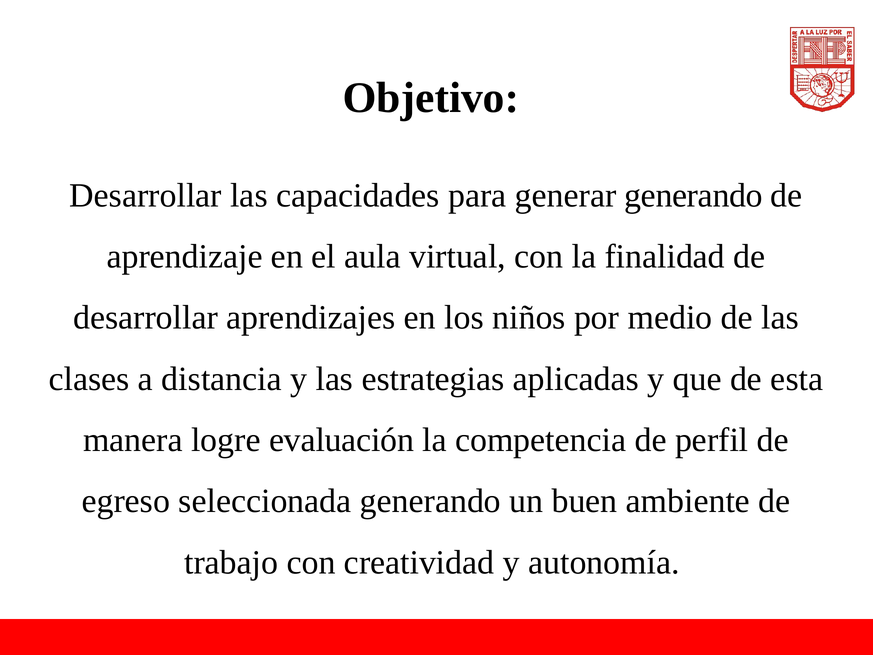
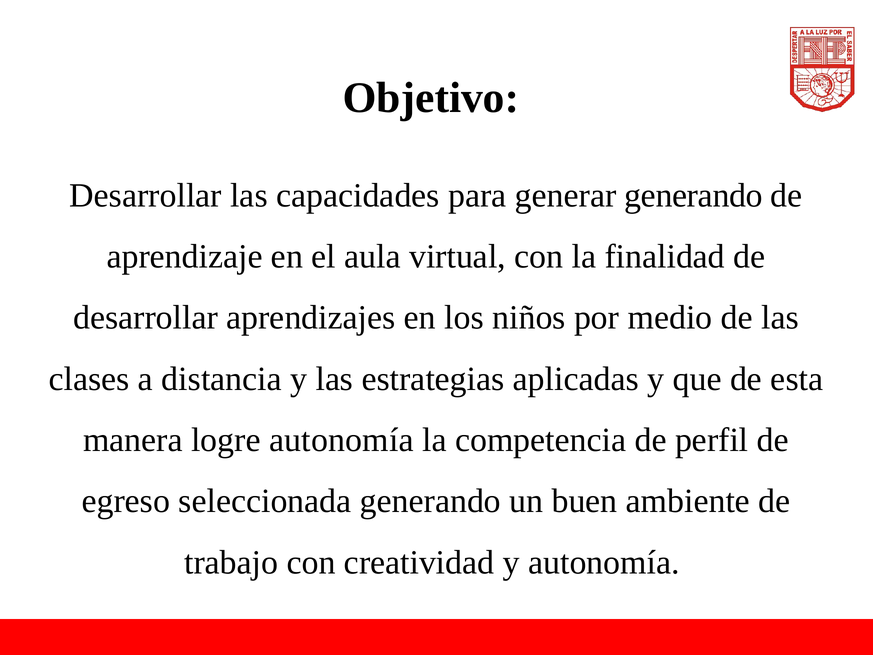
logre evaluación: evaluación -> autonomía (341, 440)
